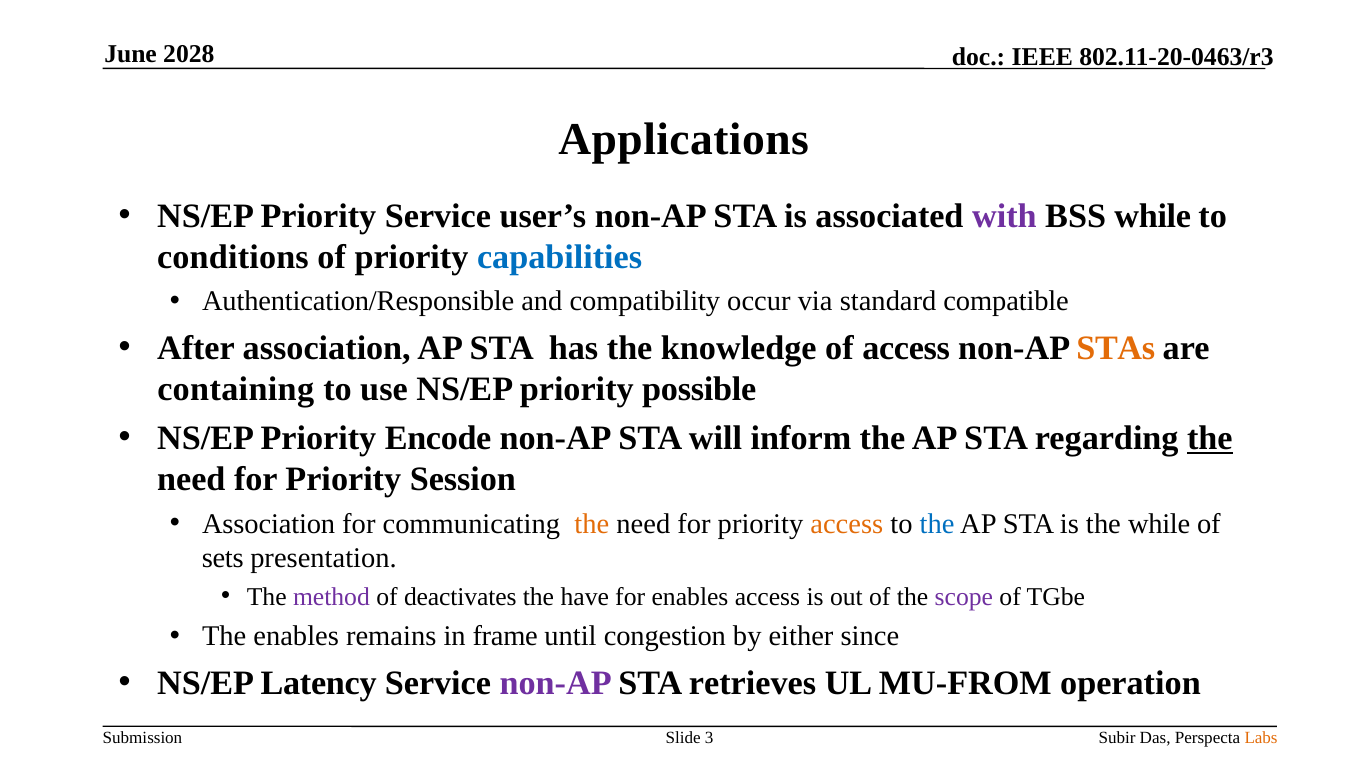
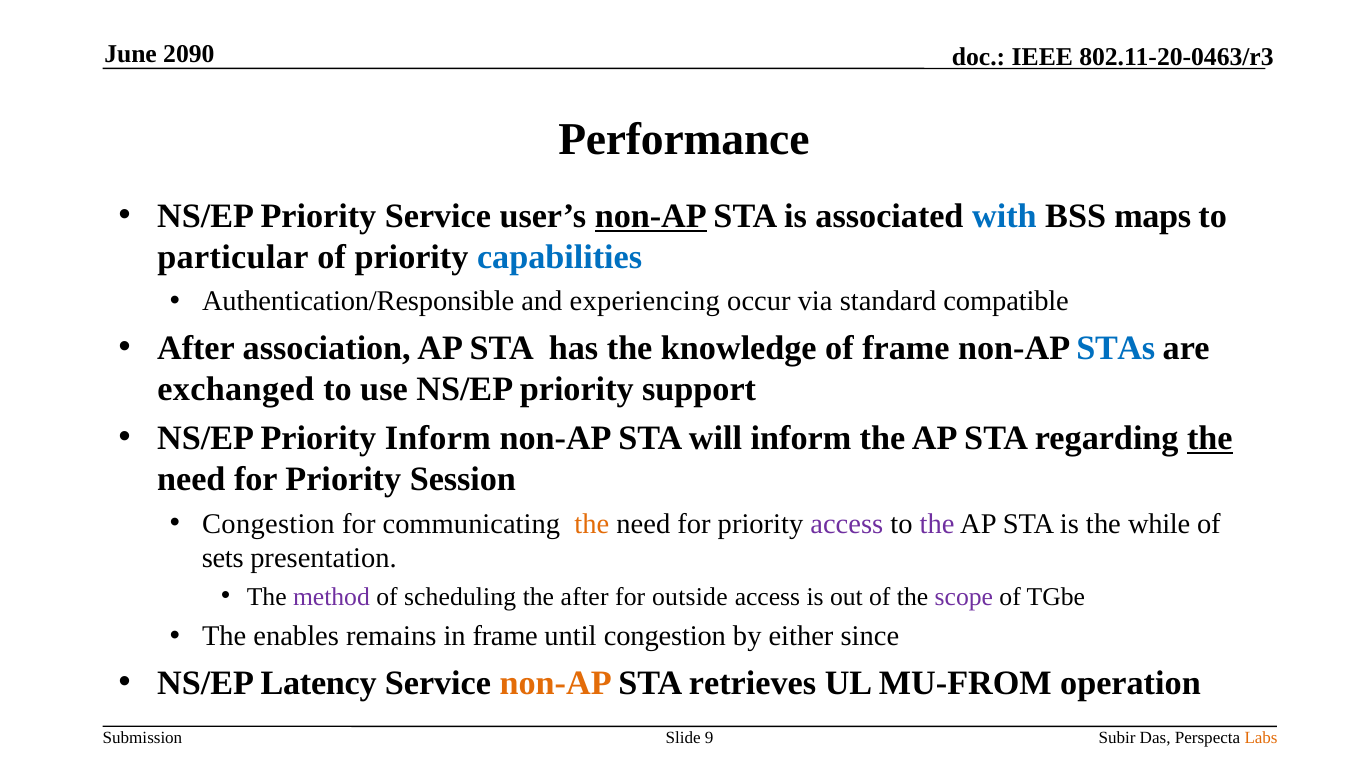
2028: 2028 -> 2090 (189, 54)
Applications: Applications -> Performance (684, 140)
non-AP underline: none -> present (651, 216)
with colour: purple -> blue (1004, 216)
BSS while: while -> maps (1153, 216)
conditions: conditions -> particular (233, 257)
compatibility: compatibility -> experiencing (645, 302)
of access: access -> frame (906, 348)
STAs colour: orange -> blue (1116, 348)
containing: containing -> exchanged (236, 389)
possible: possible -> support (699, 389)
Priority Encode: Encode -> Inform (438, 439)
Association: Association -> Congestion (268, 524)
access colour: orange -> purple (847, 524)
the colour: blue -> purple (937, 524)
deactivates: deactivates -> scheduling (460, 597)
the have: have -> after (585, 597)
for enables: enables -> outside (690, 597)
non-AP colour: purple -> orange (556, 684)
3: 3 -> 9 (709, 738)
